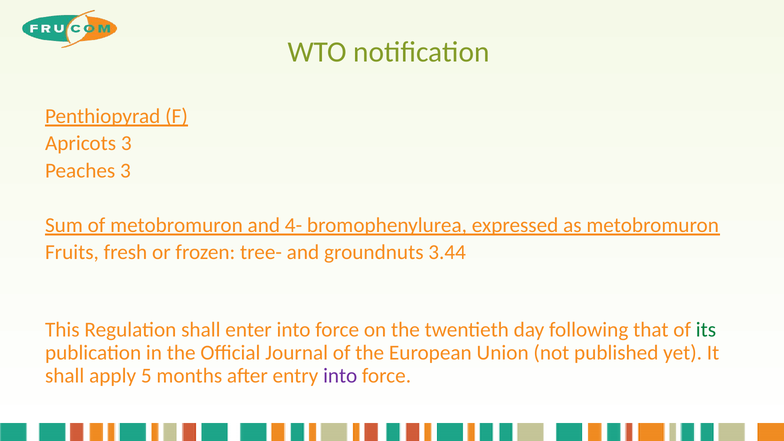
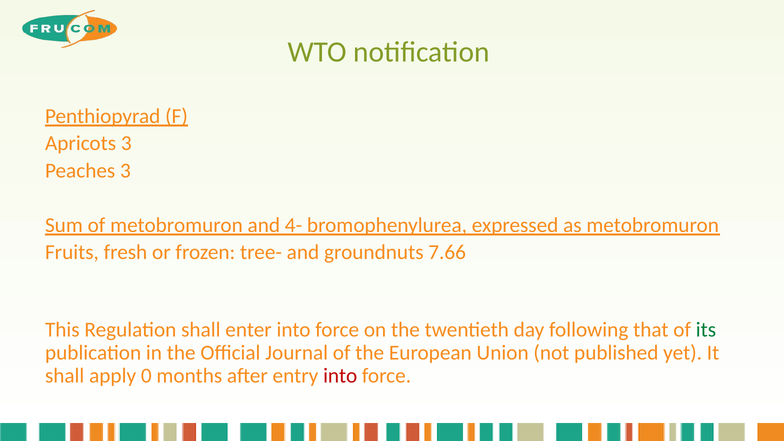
3.44: 3.44 -> 7.66 (447, 252)
5: 5 -> 0 (146, 376)
into colour: purple -> red (340, 376)
